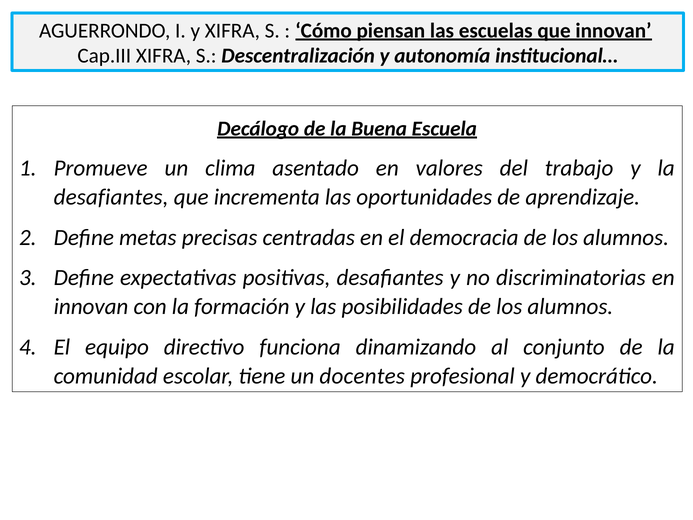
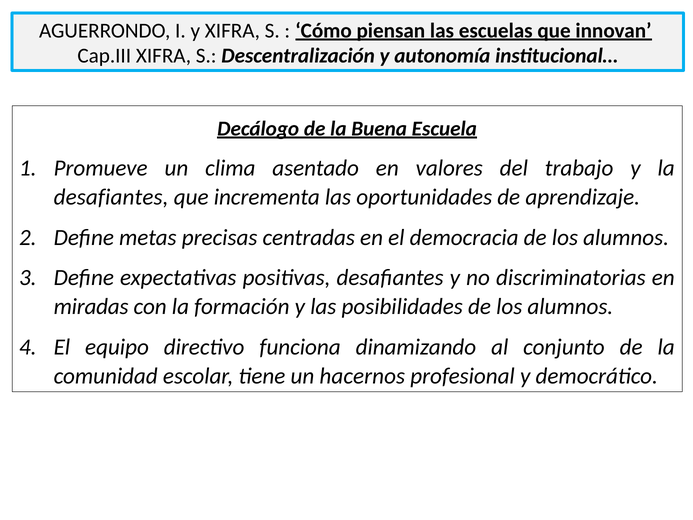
innovan: innovan -> miradas (91, 307)
docentes: docentes -> hacernos (362, 376)
